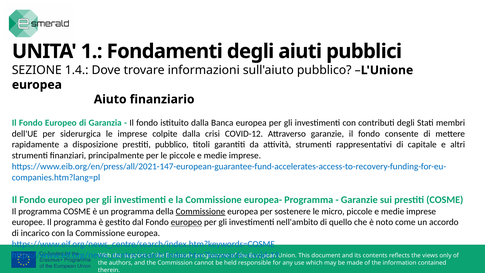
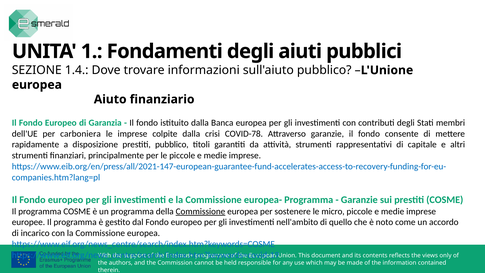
siderurgica: siderurgica -> carboniera (80, 134)
COVID-12: COVID-12 -> COVID-78 (244, 134)
europeo underline: present -> none (186, 222)
